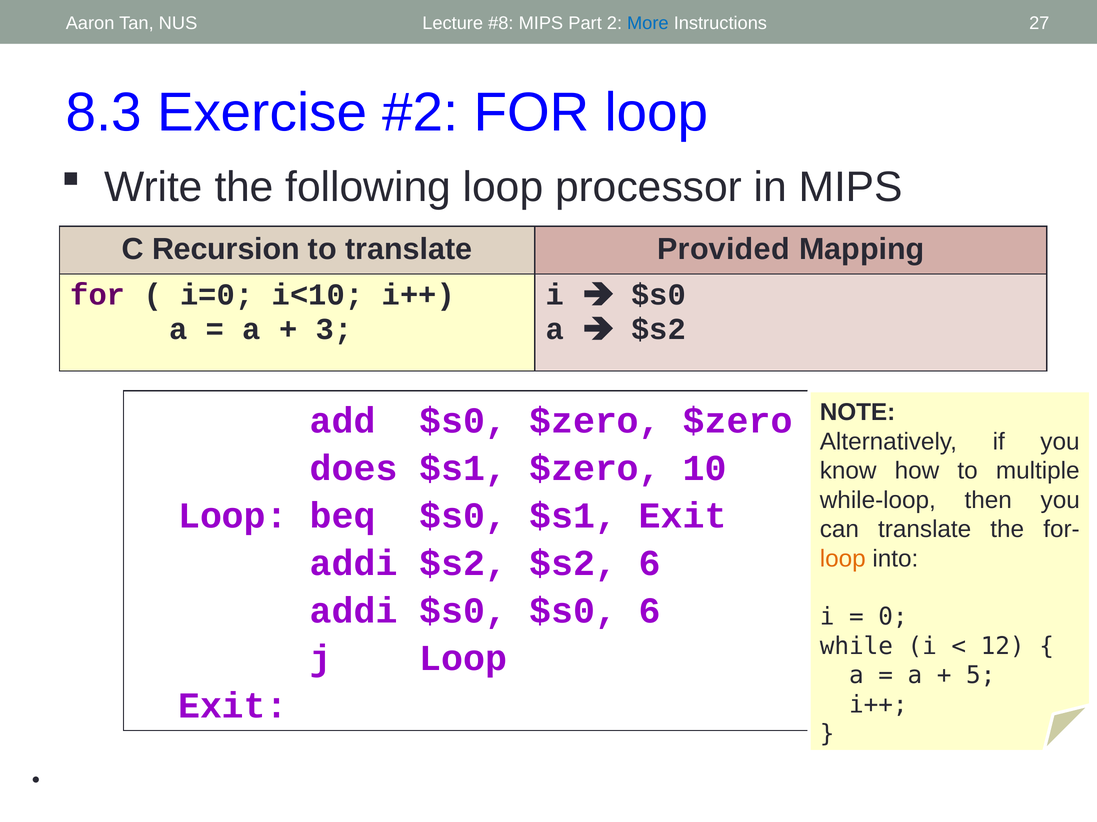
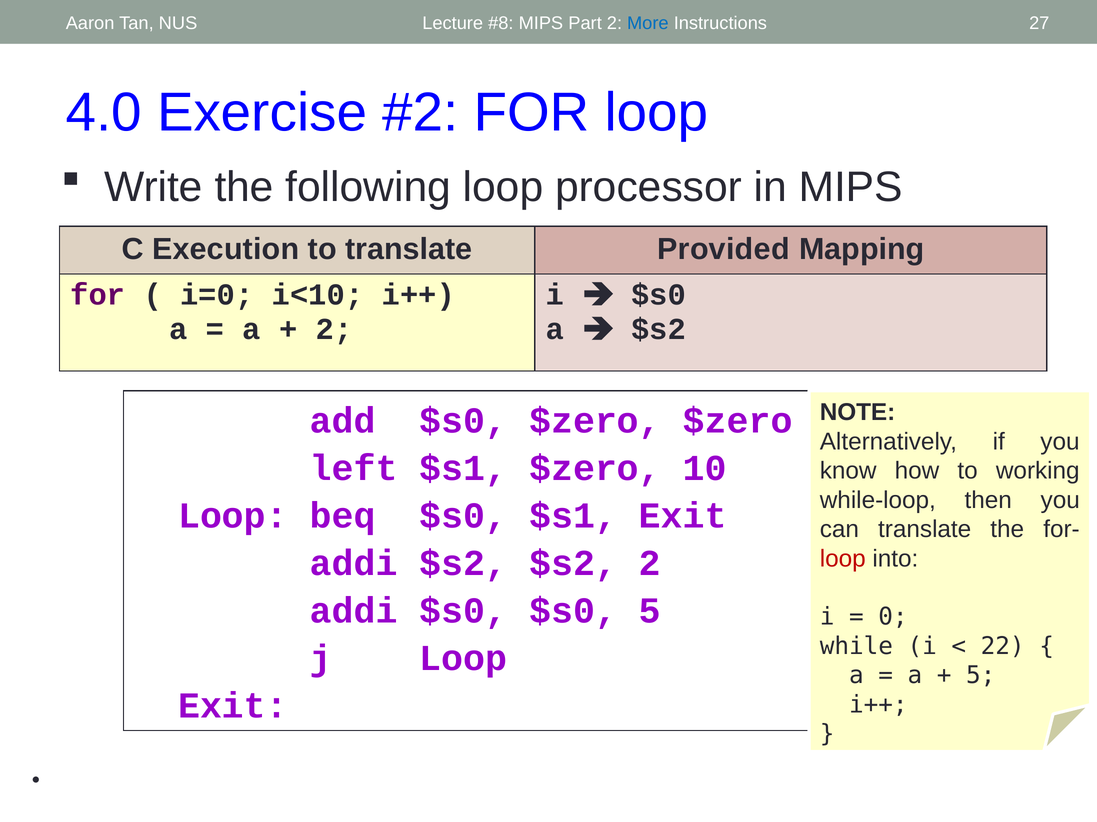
8.3: 8.3 -> 4.0 (104, 113)
Recursion: Recursion -> Execution (226, 250)
3: 3 -> 2 (334, 330)
does: does -> left (354, 469)
multiple: multiple -> working (1038, 471)
loop colour: orange -> red (843, 559)
$s2 6: 6 -> 2 (650, 564)
$s0 6: 6 -> 5 (650, 611)
12: 12 -> 22 (1003, 647)
